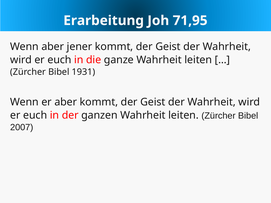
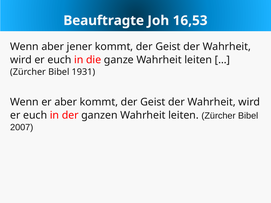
Erarbeitung: Erarbeitung -> Beauftragte (104, 21)
71,95: 71,95 -> 16,53 (190, 21)
